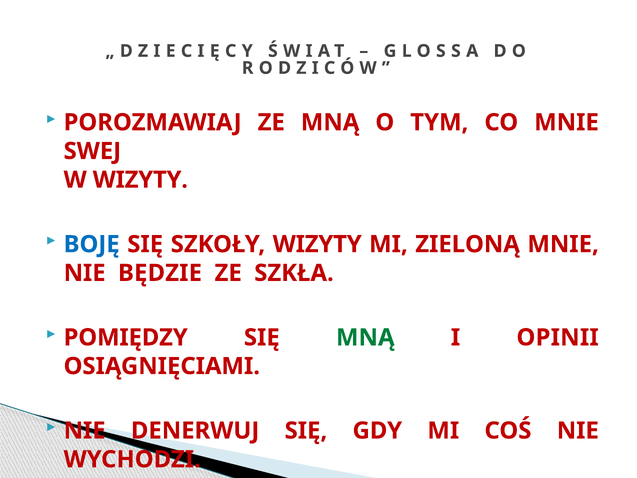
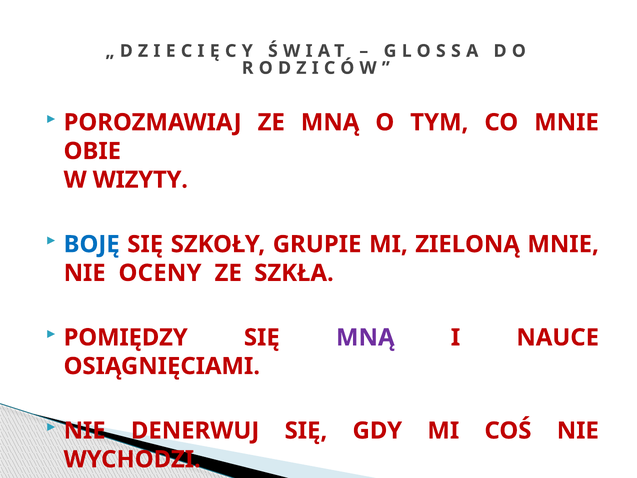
SWEJ: SWEJ -> OBIE (92, 151)
SZKOŁY WIZYTY: WIZYTY -> GRUPIE (317, 244)
BĘDZIE: BĘDZIE -> OCENY (160, 273)
MNĄ colour: green -> purple (365, 337)
OPINII: OPINII -> NAUCE (558, 337)
